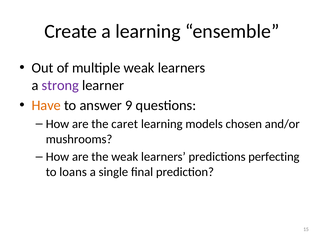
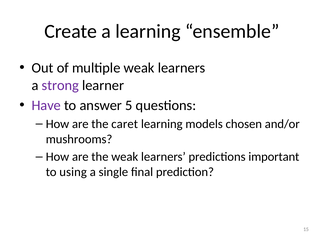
Have colour: orange -> purple (46, 105)
9: 9 -> 5 (129, 105)
perfecting: perfecting -> important (274, 157)
loans: loans -> using (73, 172)
